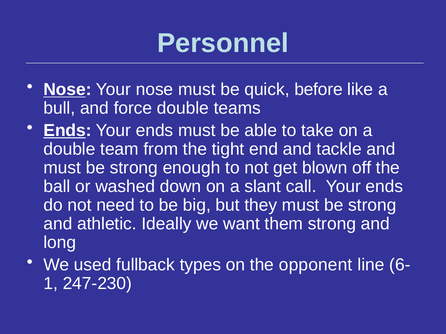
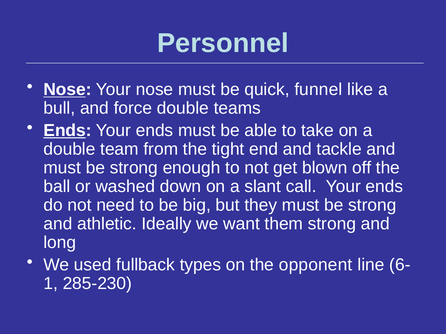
before: before -> funnel (318, 90)
247-230: 247-230 -> 285-230 (97, 284)
